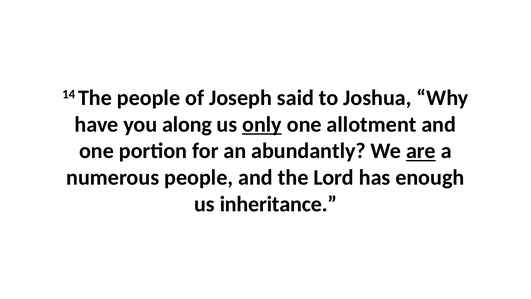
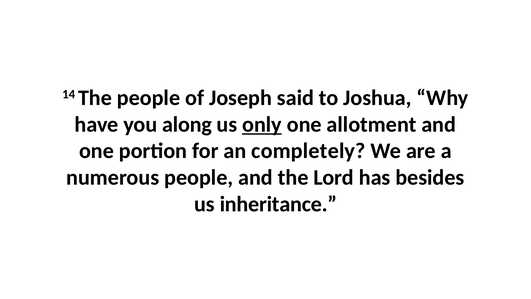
abundantly: abundantly -> completely (308, 151)
are underline: present -> none (421, 151)
enough: enough -> besides (430, 177)
